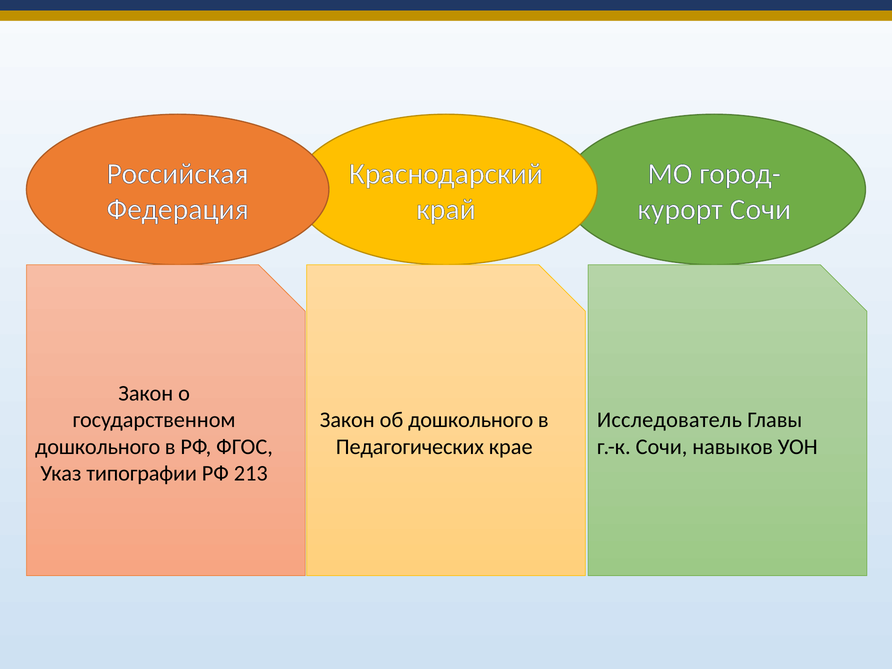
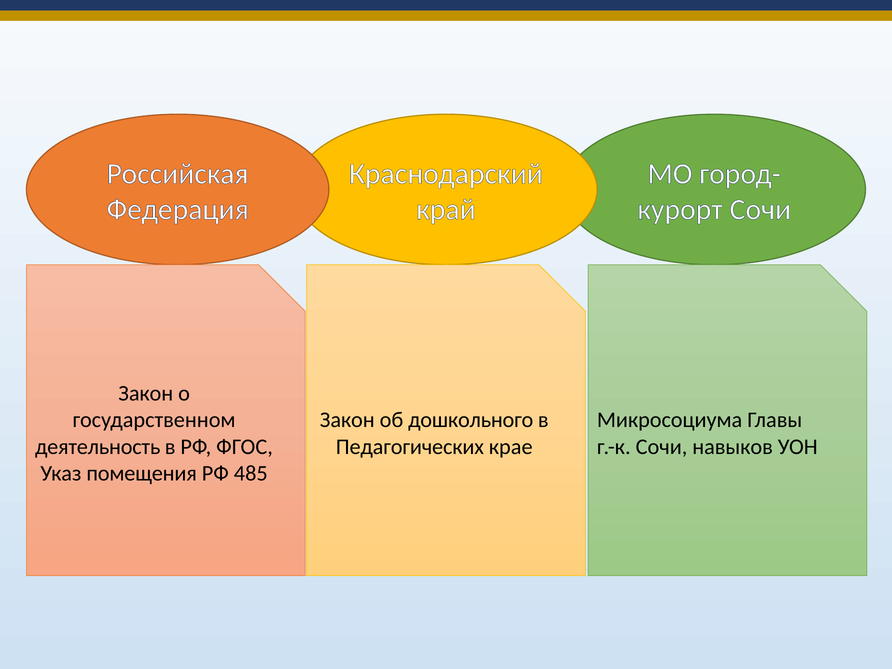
Исследователь: Исследователь -> Микросоциума (670, 420)
дошкольного: дошкольного -> деятельность (98, 447)
типографии: типографии -> помещения (142, 473)
213: 213 -> 485 (251, 473)
